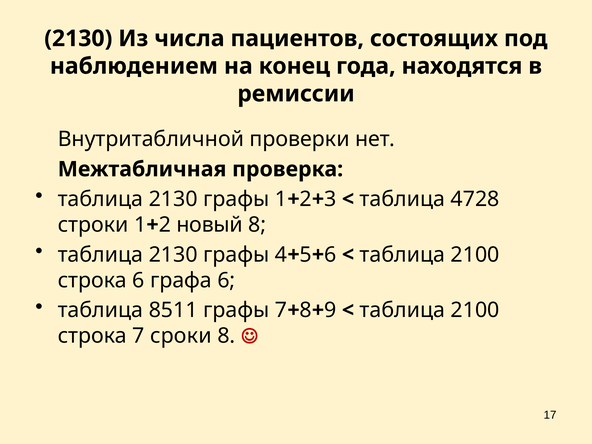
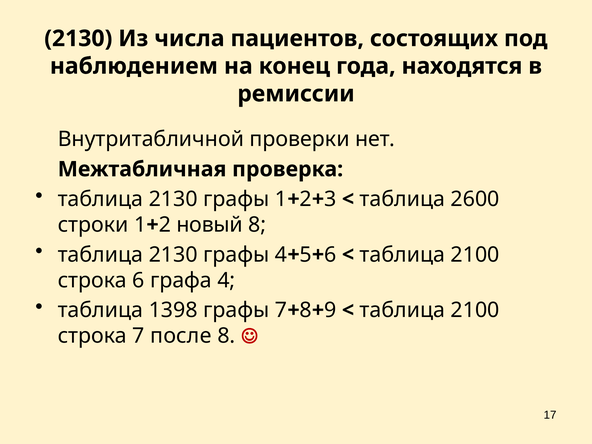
4728: 4728 -> 2600 (475, 199)
графа 6: 6 -> 4 (226, 280)
8511: 8511 -> 1398 (173, 310)
сроки: сроки -> после (181, 336)
